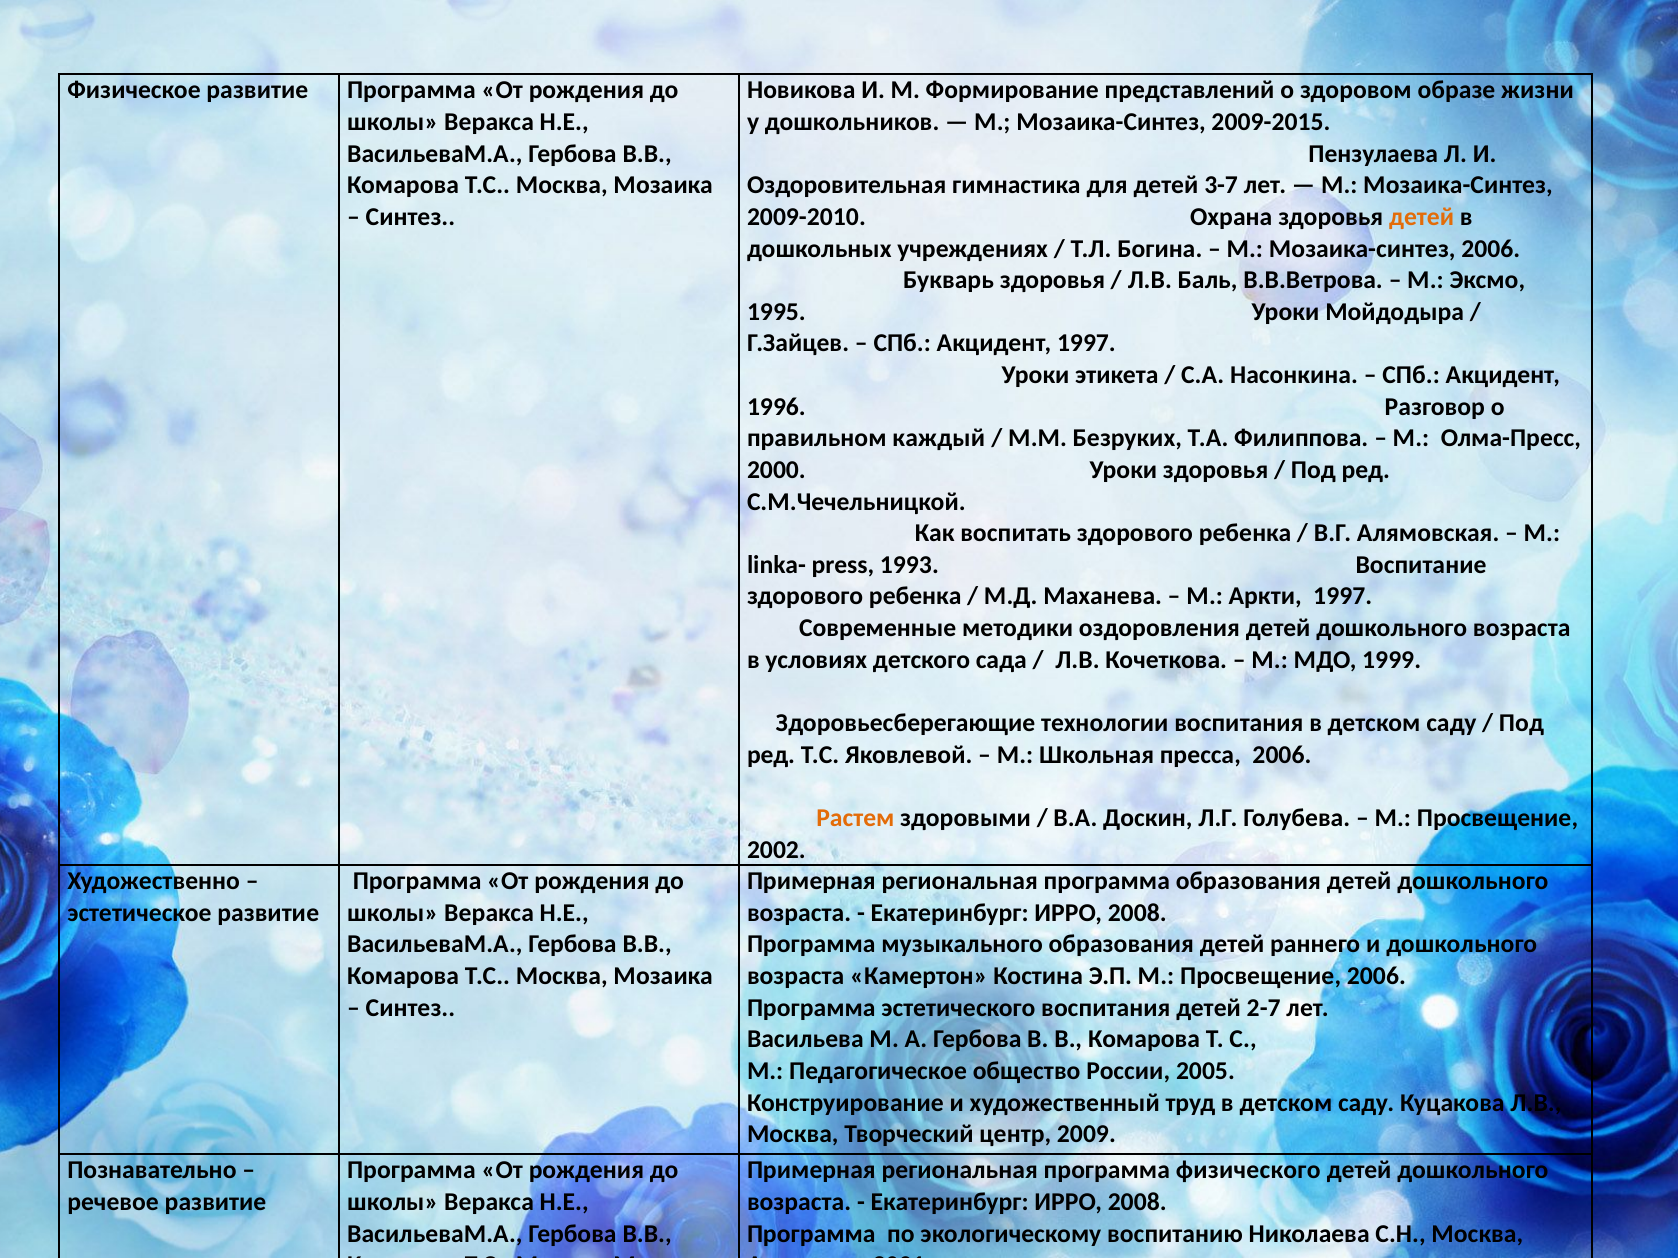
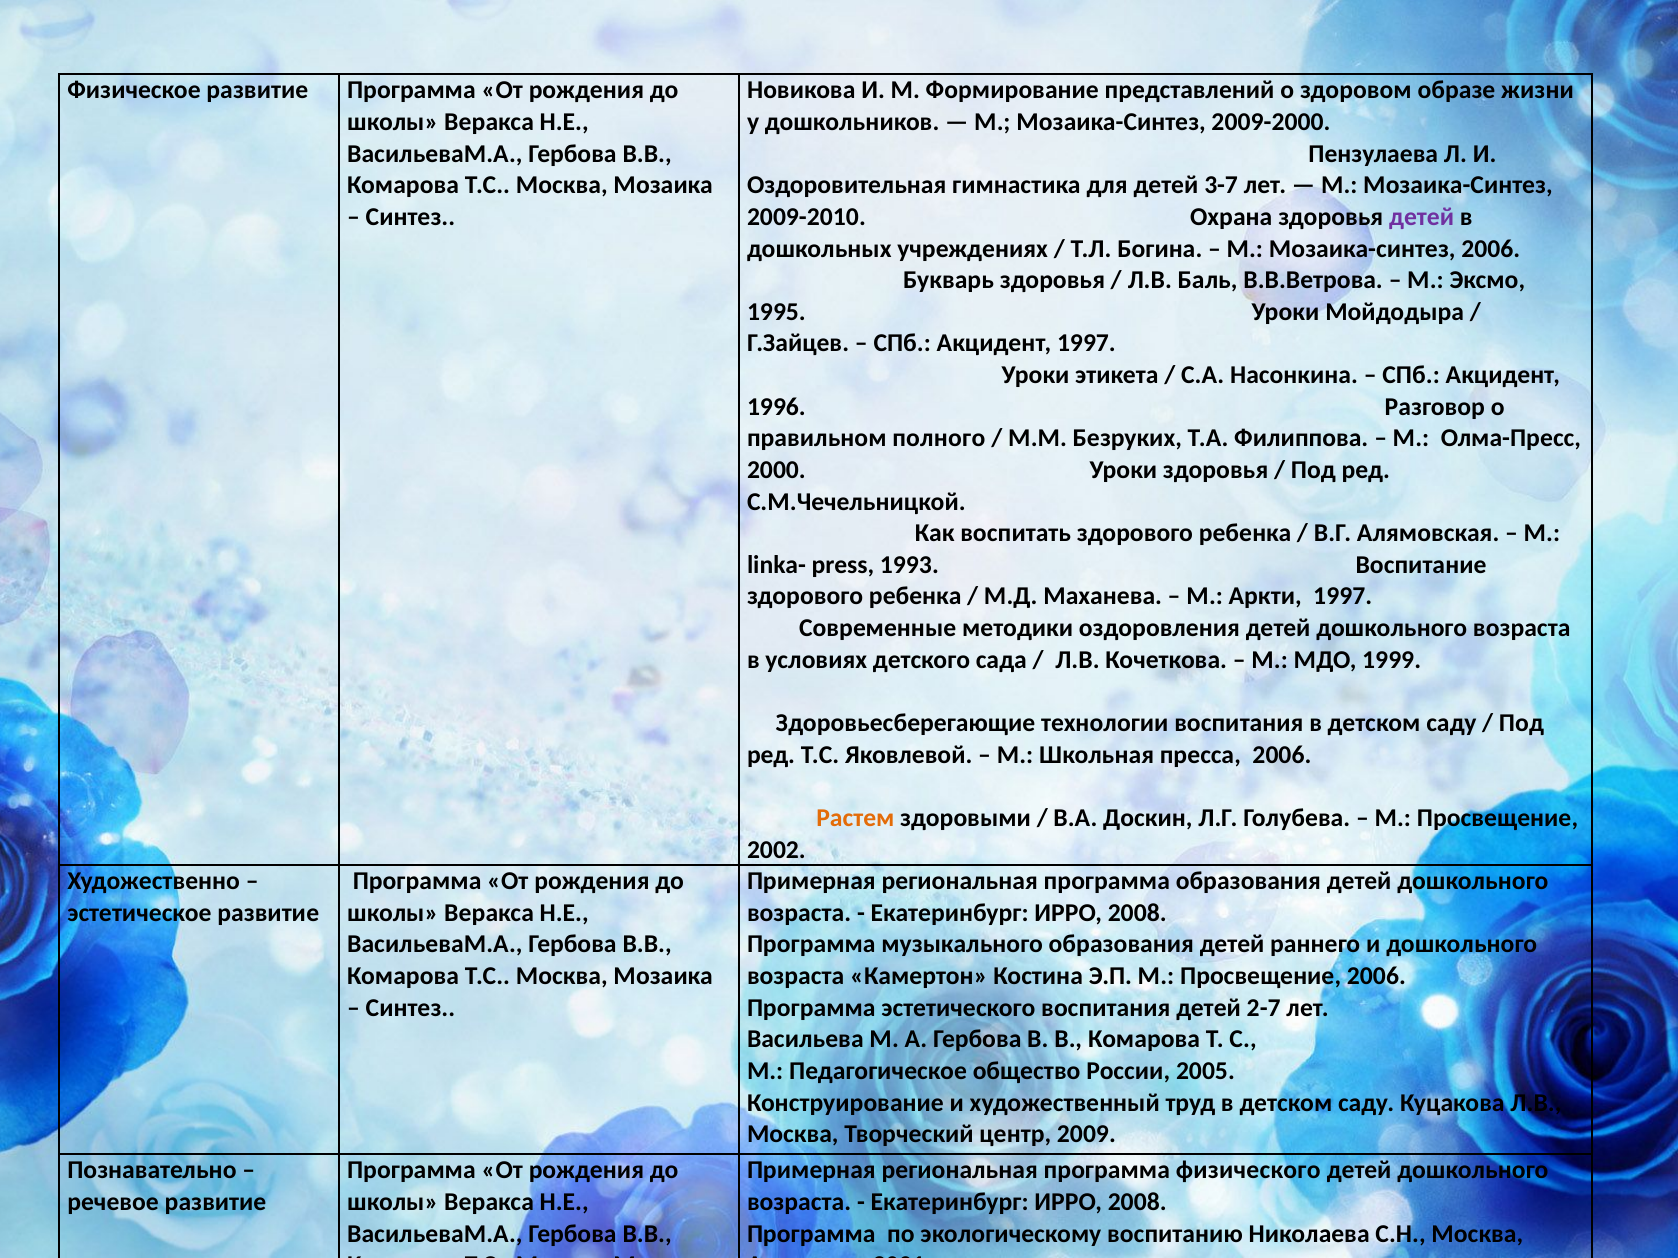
2009-2015: 2009-2015 -> 2009-2000 (1271, 122)
детей colour: orange -> purple (1422, 217)
каждый: каждый -> полного (939, 439)
